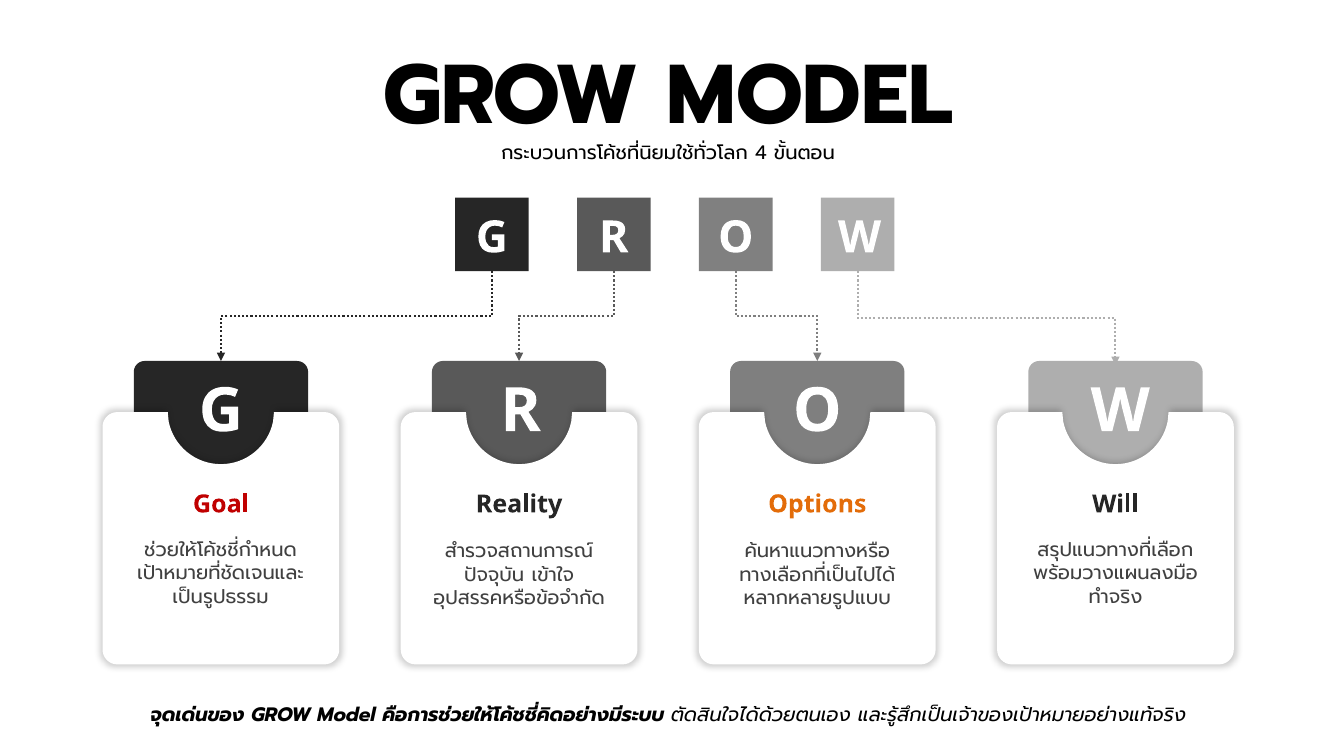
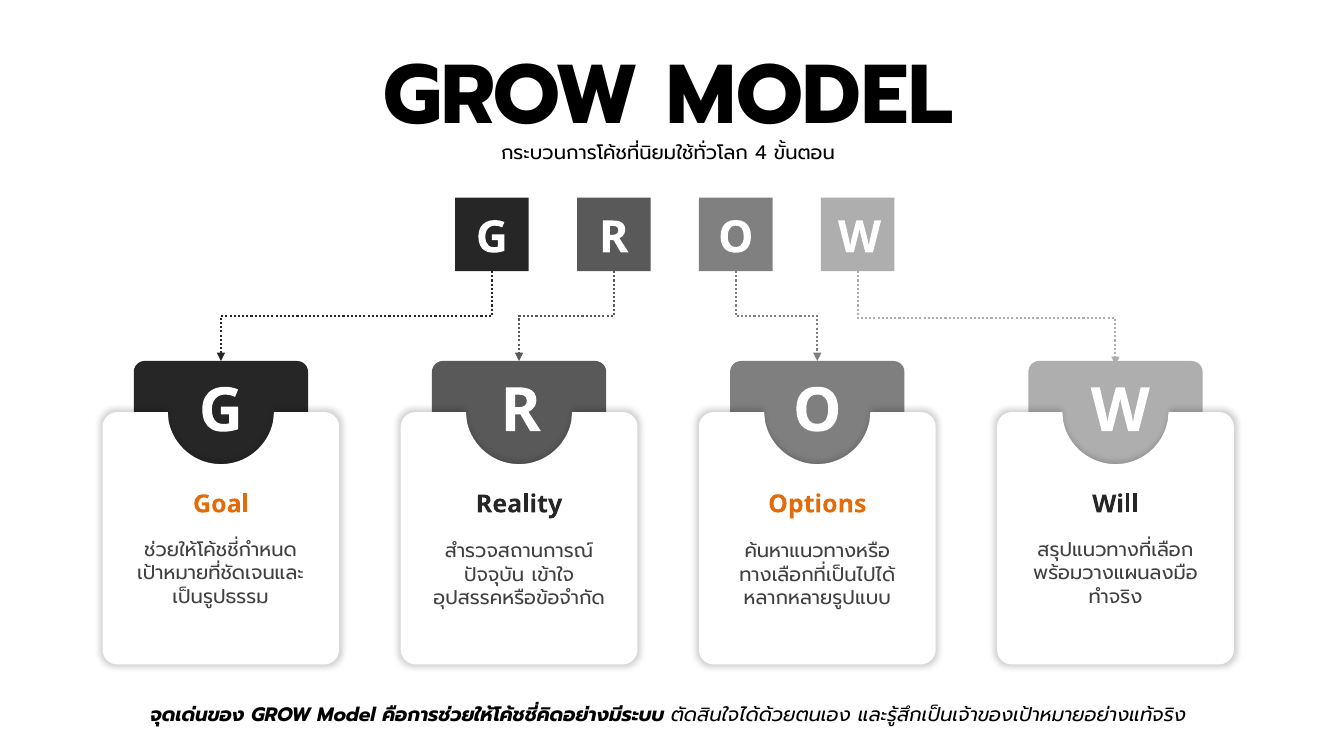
Goal colour: red -> orange (221, 504)
